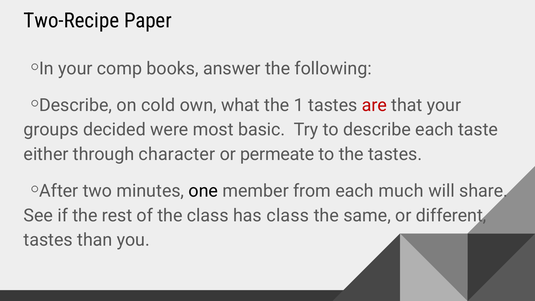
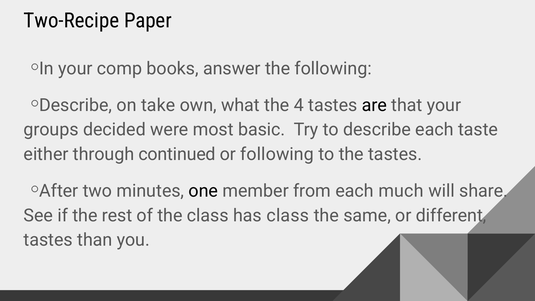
cold: cold -> take (158, 105)
1: 1 -> 4 (299, 105)
are colour: red -> black (374, 105)
character: character -> continued (177, 154)
or permeate: permeate -> following (277, 154)
